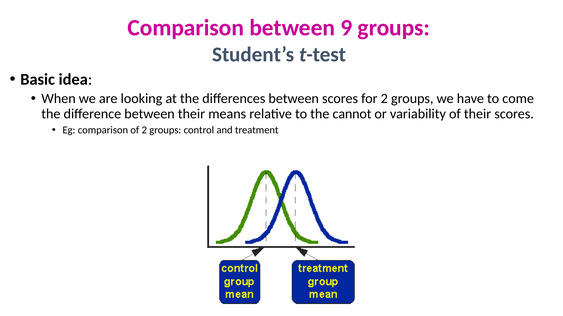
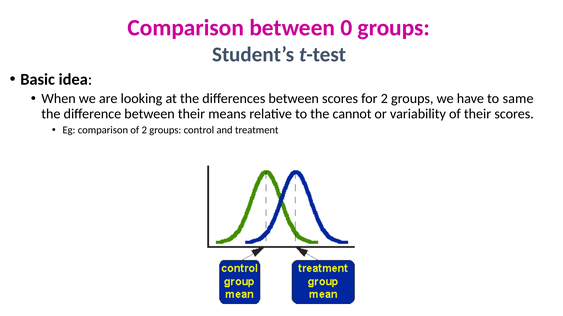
9: 9 -> 0 (346, 28)
come: come -> same (518, 99)
